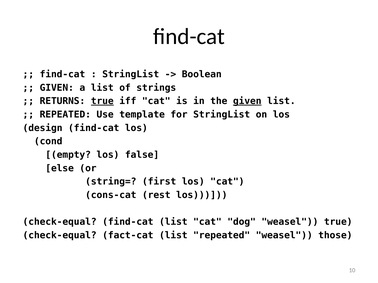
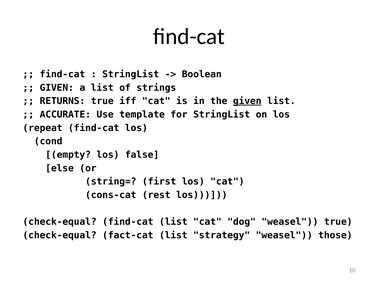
true underline: present -> none (102, 101)
REPEATED: REPEATED -> ACCURATE (65, 115)
design: design -> repeat (43, 128)
list repeated: repeated -> strategy (222, 236)
